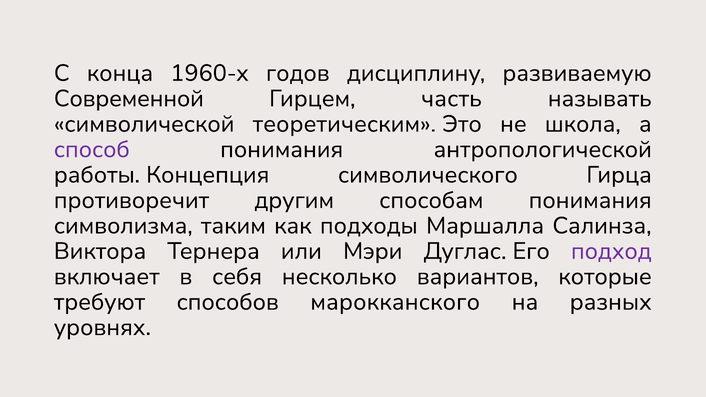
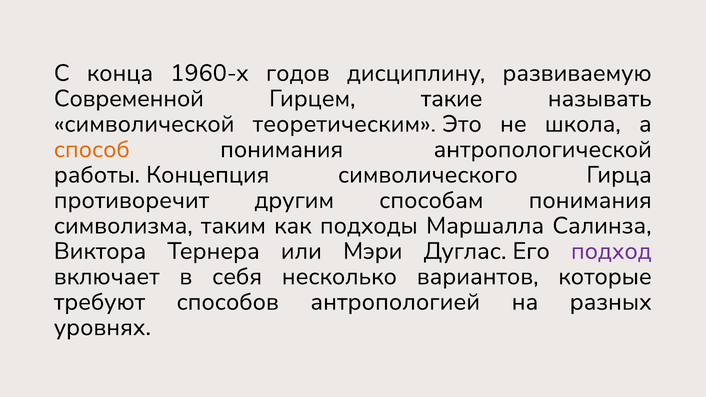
часть: часть -> такие (452, 99)
способ colour: purple -> orange (92, 149)
марокканского: марокканского -> антропологией (395, 302)
